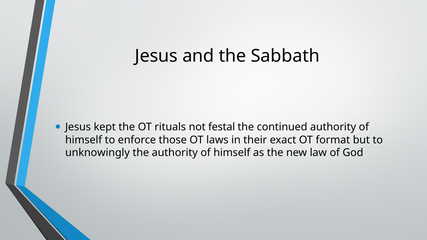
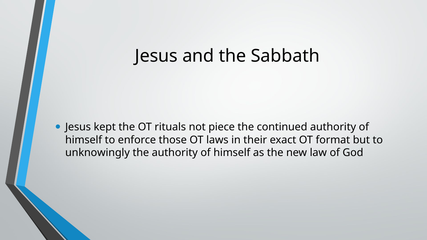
festal: festal -> piece (222, 127)
